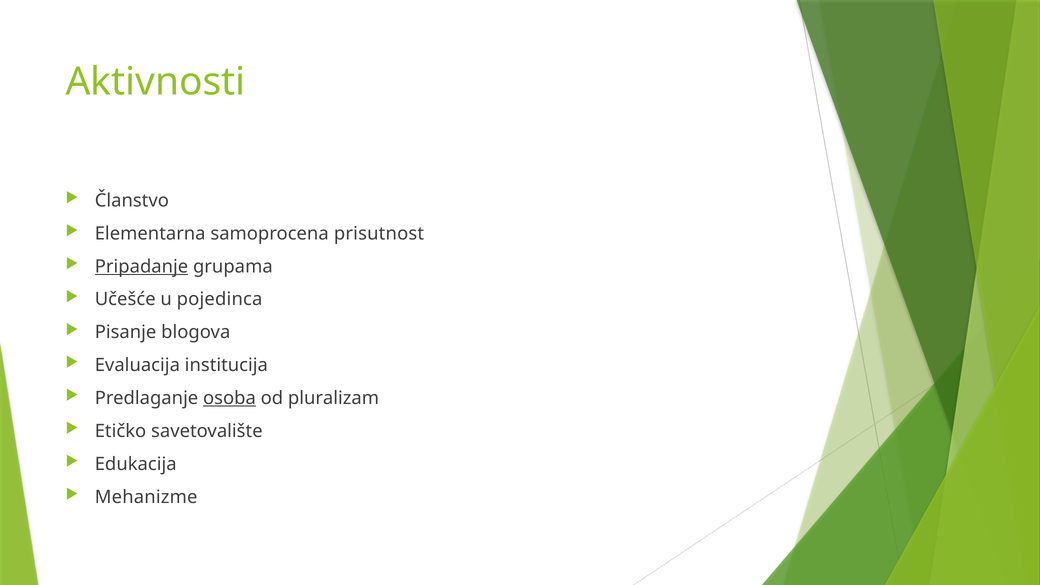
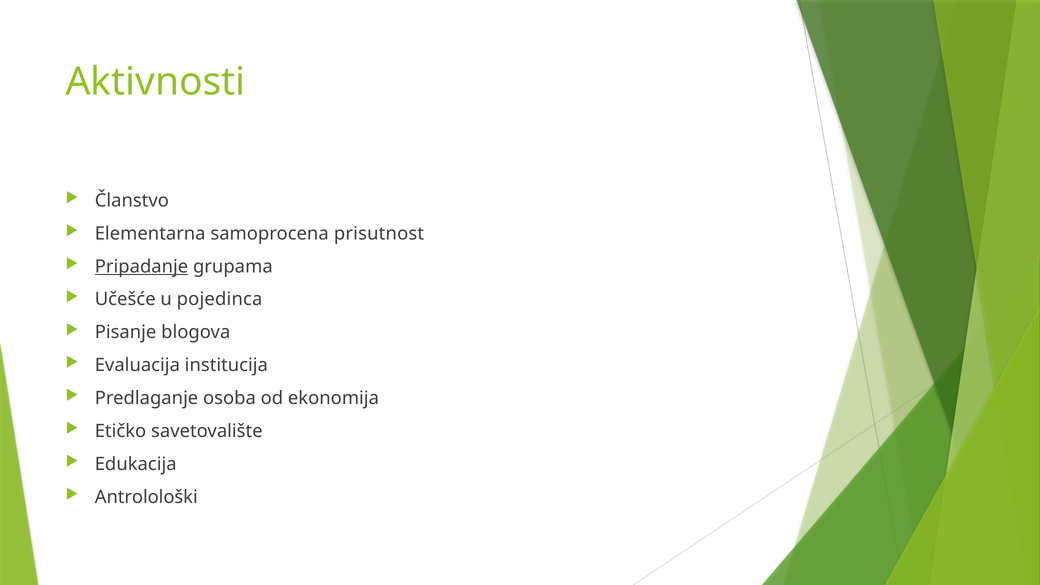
osoba underline: present -> none (229, 398)
pluralizam: pluralizam -> ekonomija (333, 398)
Mehanizme: Mehanizme -> Antrolološki (146, 497)
